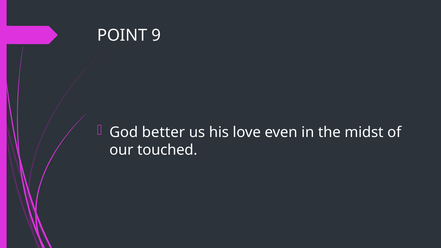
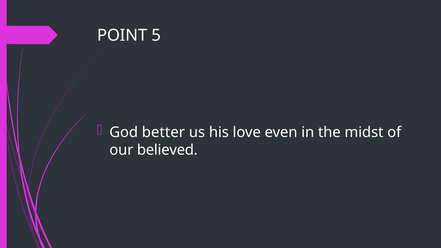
9: 9 -> 5 (156, 35)
touched: touched -> believed (167, 150)
